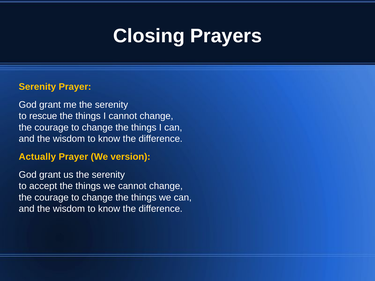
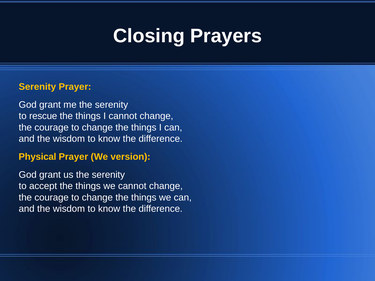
Actually: Actually -> Physical (37, 157)
